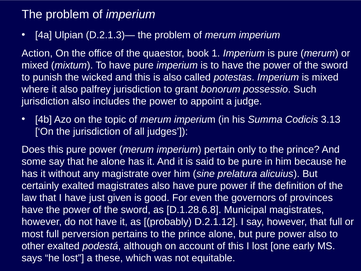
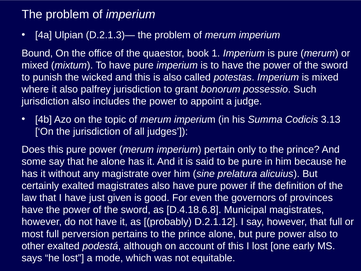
Action: Action -> Bound (37, 53)
D.1.28.6.8: D.1.28.6.8 -> D.4.18.6.8 (194, 210)
these: these -> mode (109, 258)
